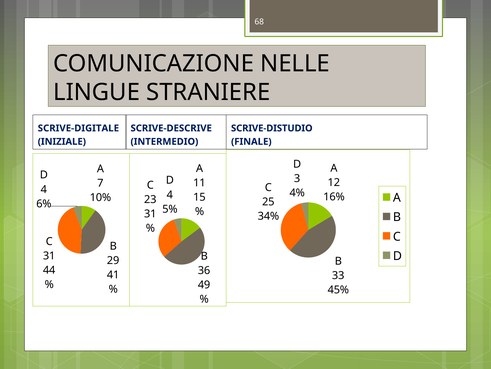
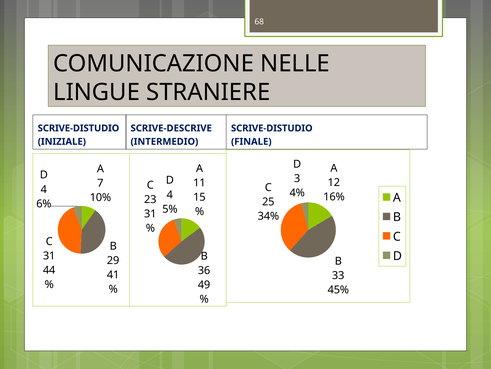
SCRIVE-DIGITALE: SCRIVE-DIGITALE -> SCRIVE-DISTUDIO (78, 128)
